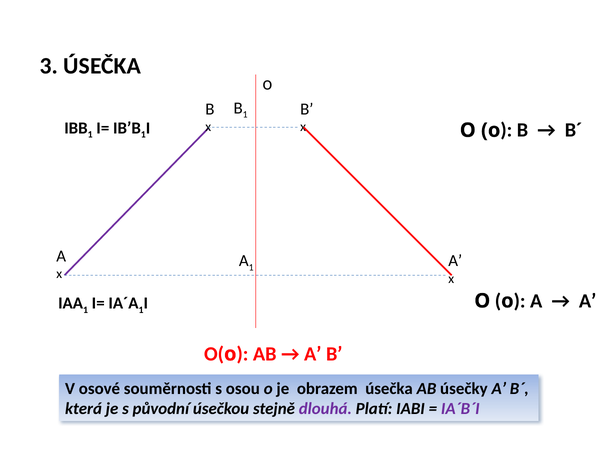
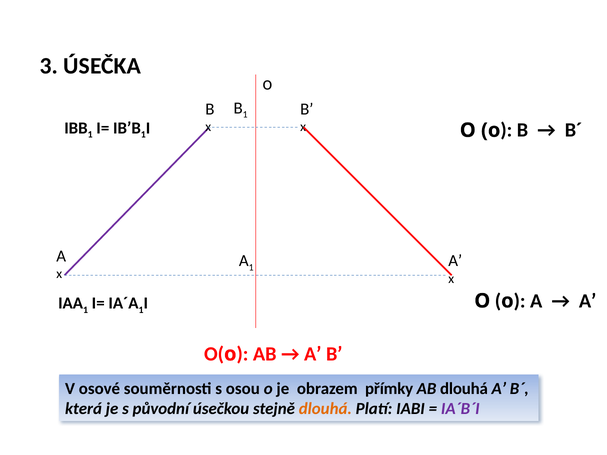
obrazem úsečka: úsečka -> přímky (389, 389)
AB úsečky: úsečky -> dlouhá (464, 389)
dlouhá colour: purple -> orange (325, 409)
